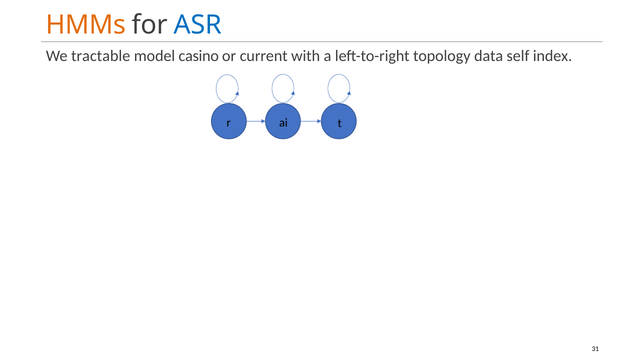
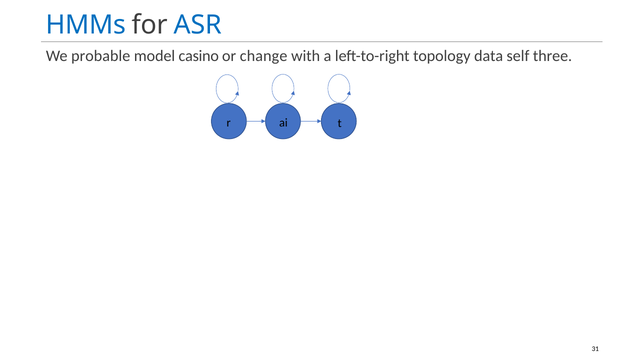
HMMs colour: orange -> blue (86, 25)
tractable: tractable -> probable (101, 56)
current: current -> change (264, 56)
index: index -> three (553, 56)
